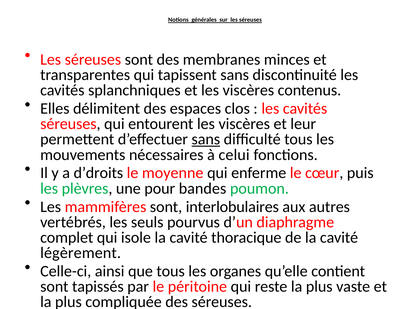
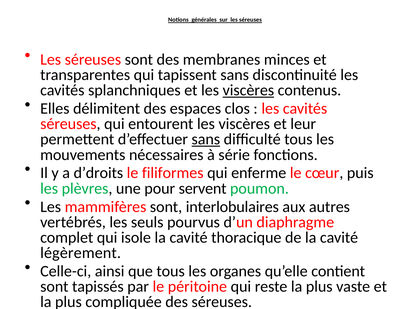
viscères underline: none -> present (248, 90)
celui: celui -> série (234, 155)
moyenne: moyenne -> filiformes (173, 173)
bandes: bandes -> servent (203, 188)
